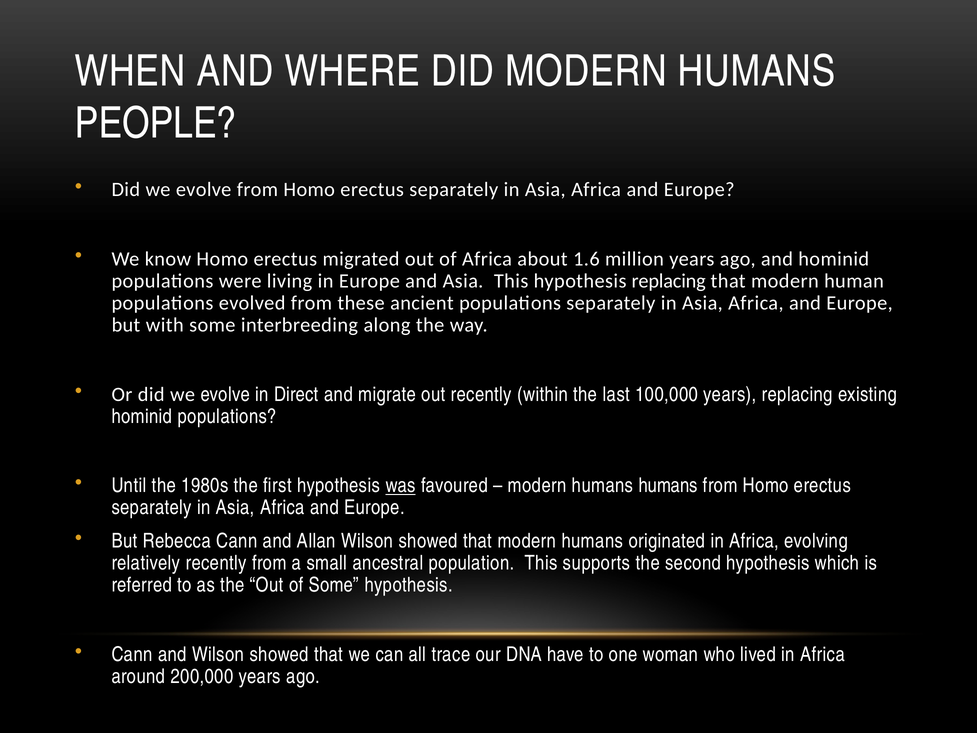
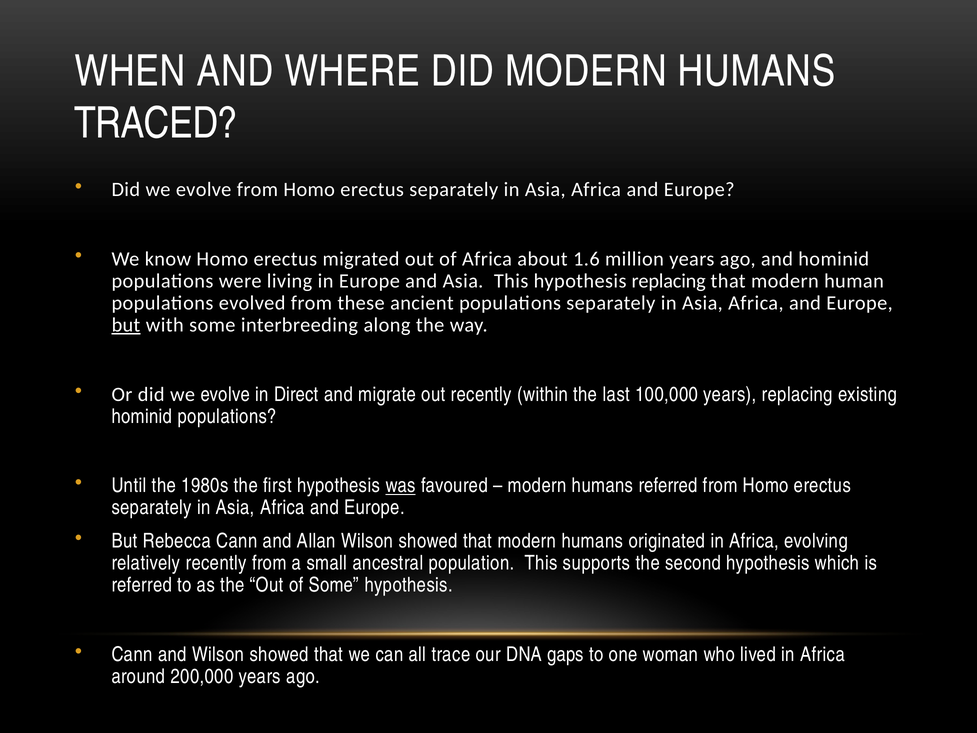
PEOPLE: PEOPLE -> TRACED (156, 124)
but underline: none -> present (126, 325)
humans humans: humans -> referred (668, 486)
have: have -> gaps (566, 654)
